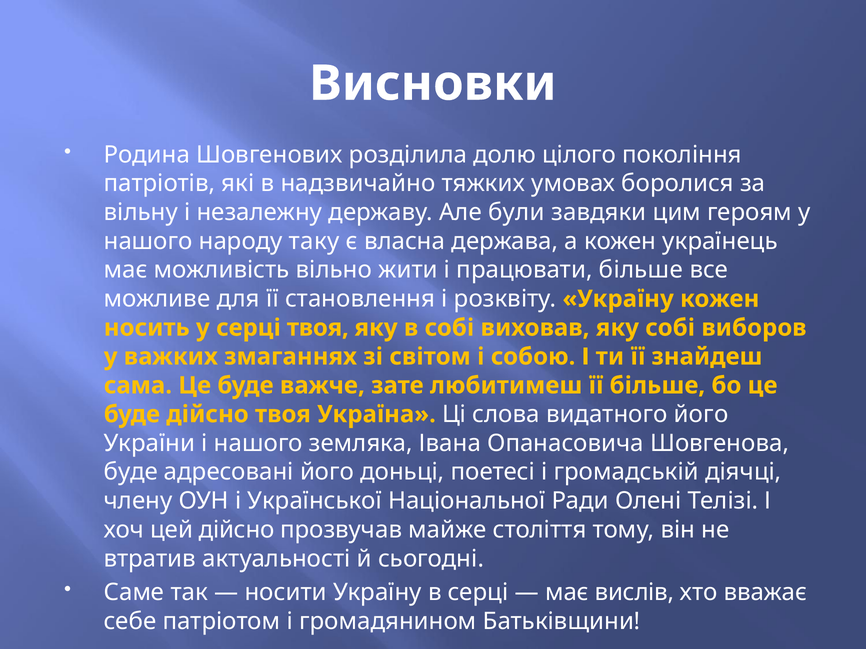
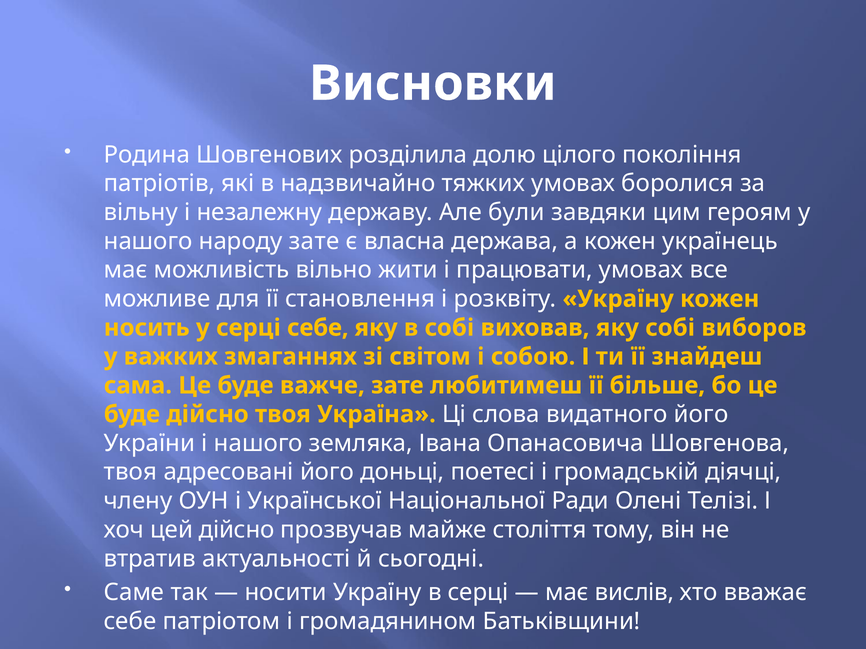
народу таку: таку -> зате (314, 241)
працювати більше: більше -> умовах (641, 270)
серці твоя: твоя -> себе (318, 328)
буде: буде -> твоя (131, 472)
